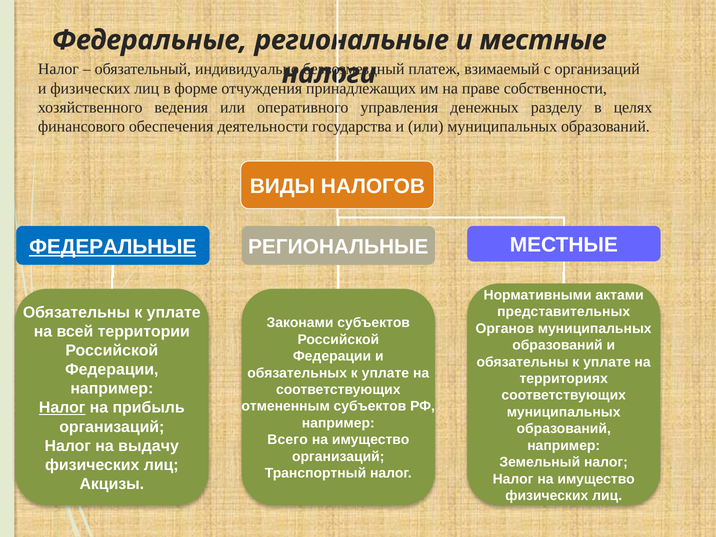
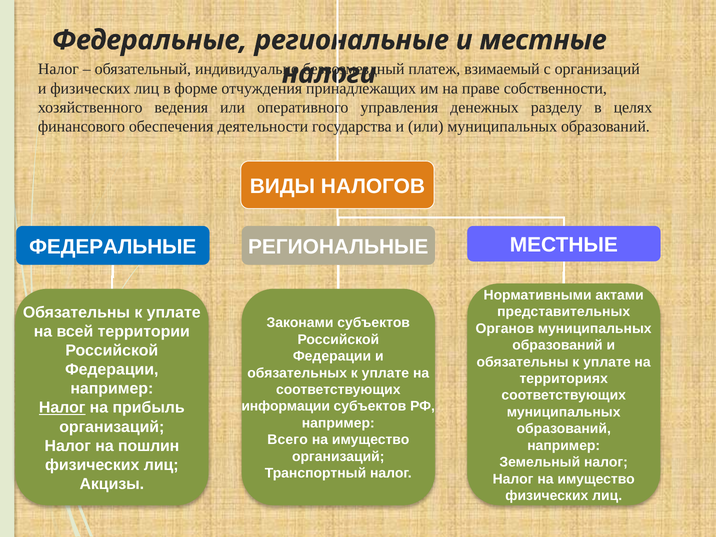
ФЕДЕРАЛЬНЫЕ underline: present -> none (113, 247)
отмененным: отмененным -> информации (286, 406)
выдачу: выдачу -> пошлин (149, 446)
